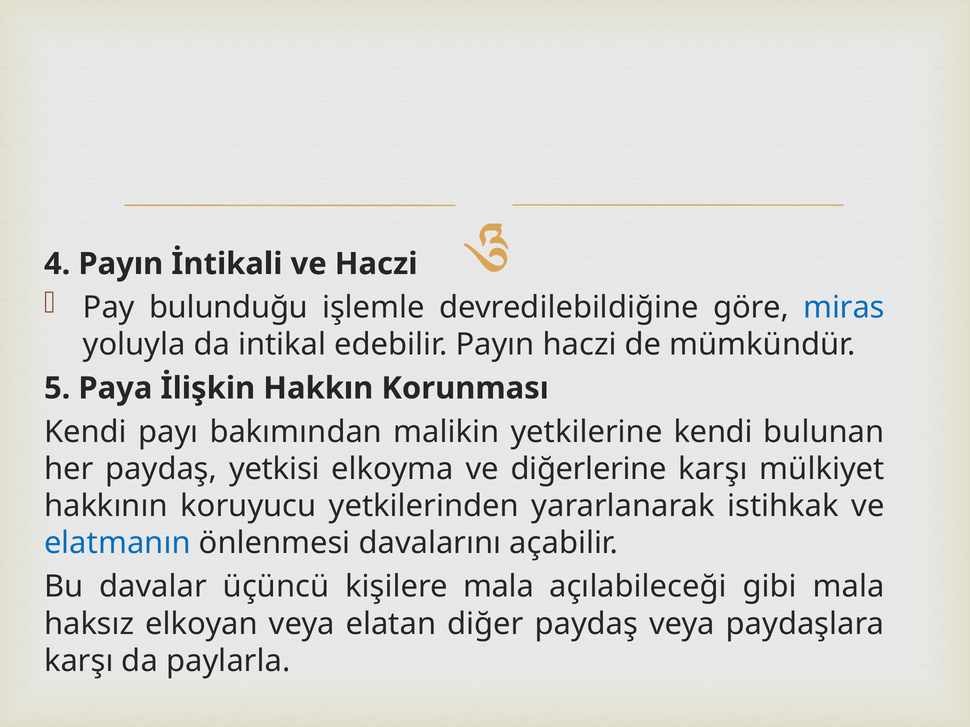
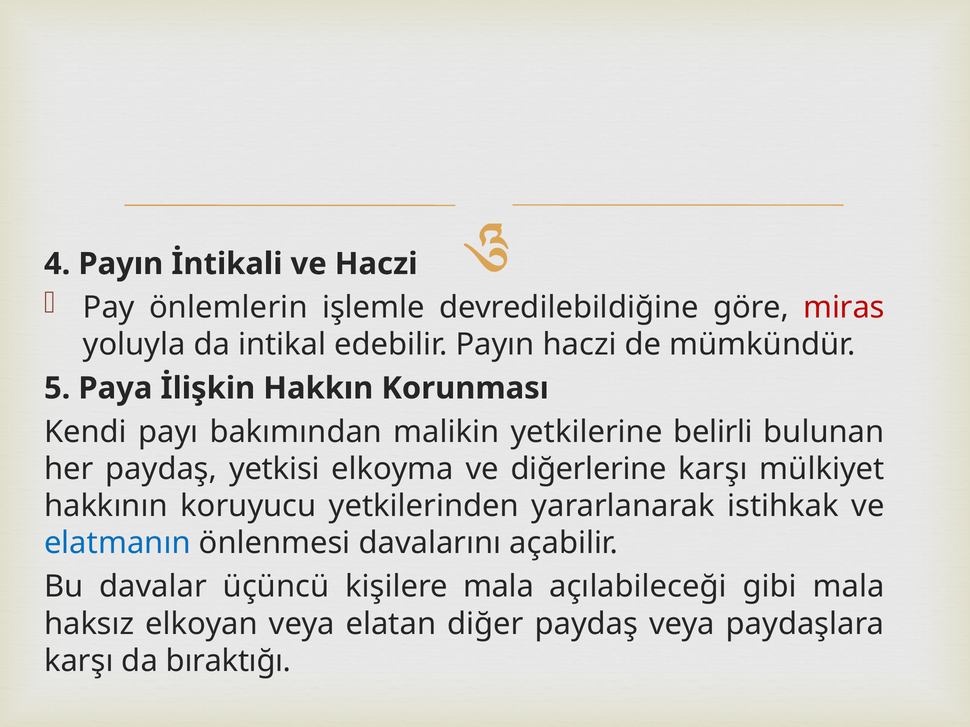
bulunduğu: bulunduğu -> önlemlerin (228, 308)
miras colour: blue -> red (844, 308)
yetkilerine kendi: kendi -> belirli (713, 432)
paylarla: paylarla -> bıraktığı (229, 661)
